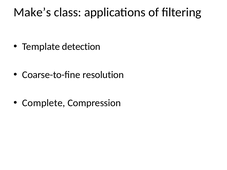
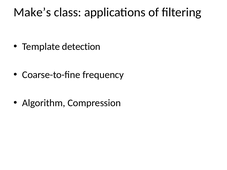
resolution: resolution -> frequency (103, 75)
Complete: Complete -> Algorithm (44, 103)
